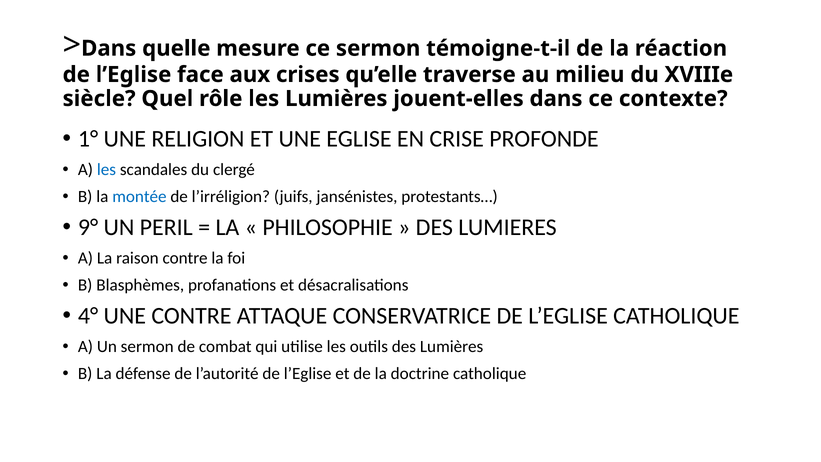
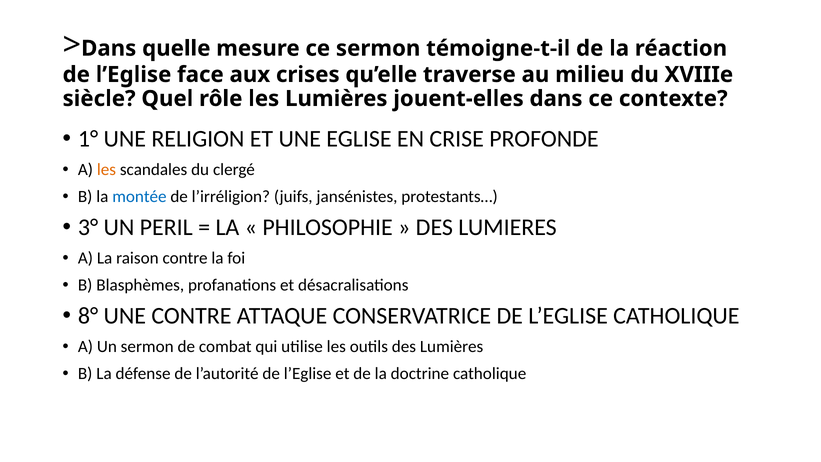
les colour: blue -> orange (106, 170)
9°: 9° -> 3° (88, 227)
4°: 4° -> 8° (88, 316)
